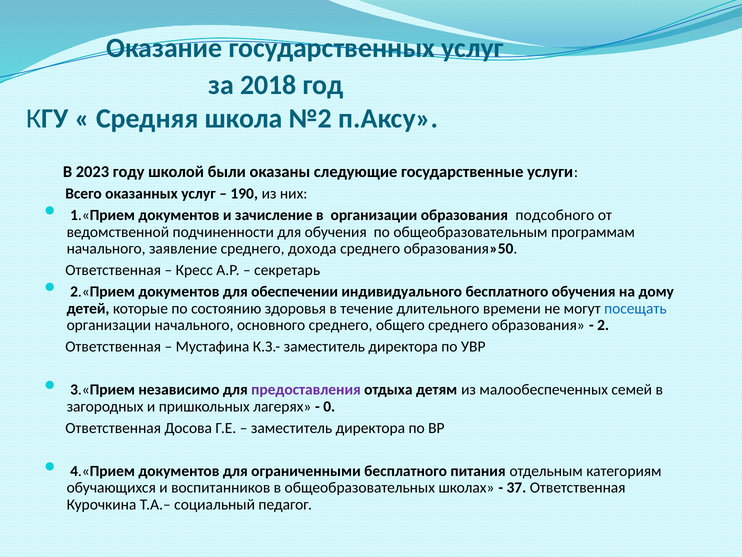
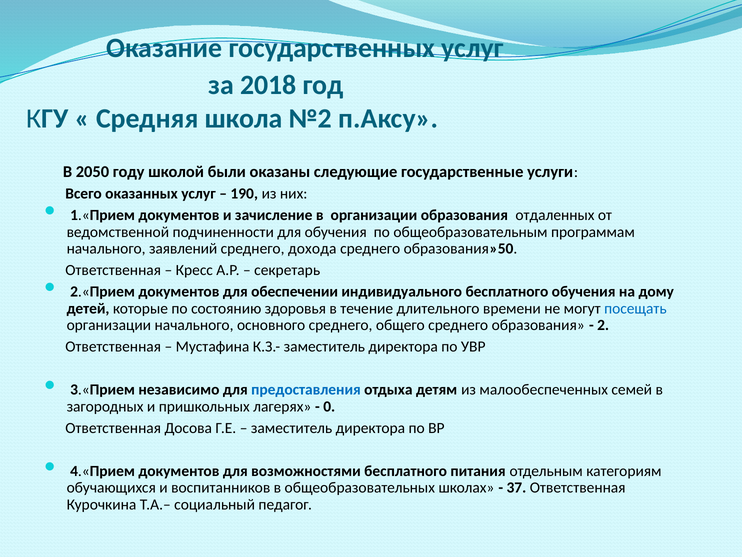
2023: 2023 -> 2050 (92, 172)
подсобного: подсобного -> отдаленных (555, 215)
заявление: заявление -> заявлений (183, 249)
предоставления colour: purple -> blue (306, 389)
ограниченными: ограниченными -> возможностями (306, 471)
